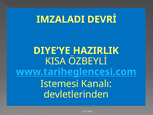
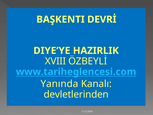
IMZALADI: IMZALADI -> BAŞKENTI (61, 19)
KISA: KISA -> XVIII (55, 61)
Istemesi: Istemesi -> Yanında (59, 84)
